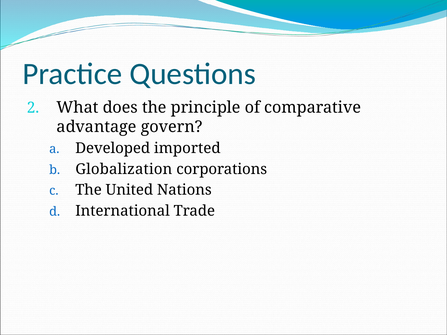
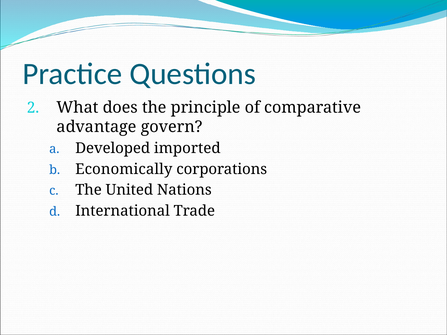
Globalization: Globalization -> Economically (124, 169)
